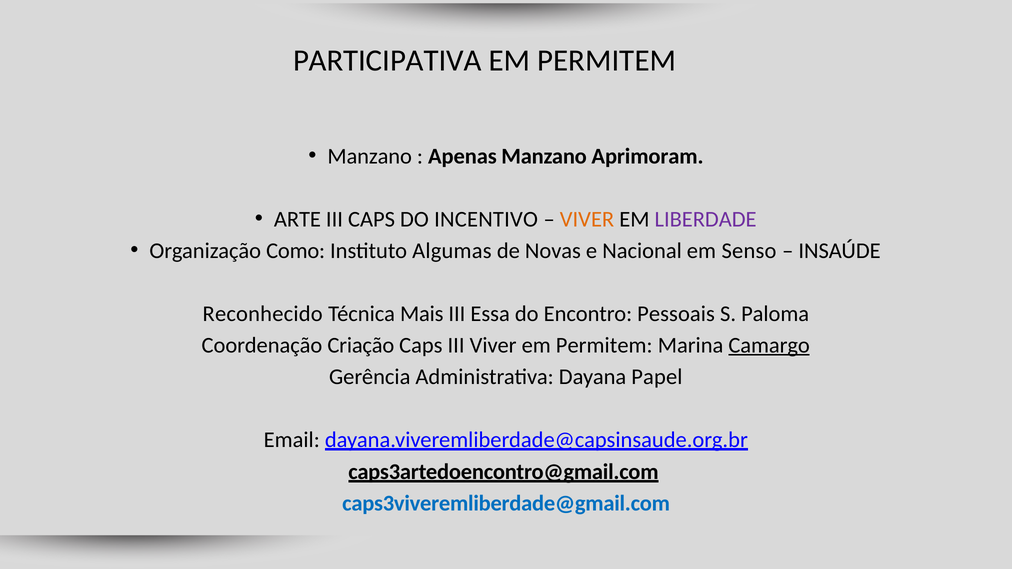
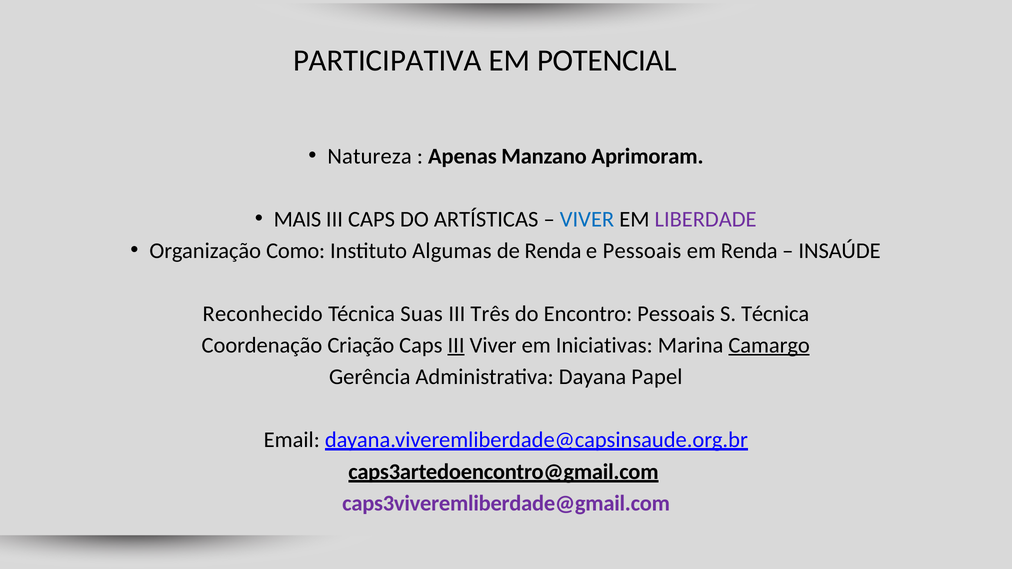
PERMITEM: PERMITEM -> POTENCIAL (607, 61)
Manzano: Manzano -> Natureza (370, 156)
ARTE: ARTE -> MAIS (297, 219)
INCENTIVO: INCENTIVO -> ARTÍSTICAS (486, 219)
VIVER colour: orange -> blue (587, 219)
de Novas: Novas -> Renda (553, 251)
e Nacional: Nacional -> Pessoais (642, 251)
em Senso: Senso -> Renda (749, 251)
Mais: Mais -> Suas (422, 314)
Essa: Essa -> Três (490, 314)
S Paloma: Paloma -> Técnica (775, 314)
III underline: none -> present (456, 345)
Viver em Permitem: Permitem -> Iniciativas (604, 345)
caps3viveremliberdade@gmail.com colour: blue -> purple (506, 504)
